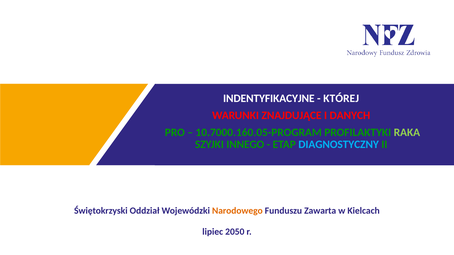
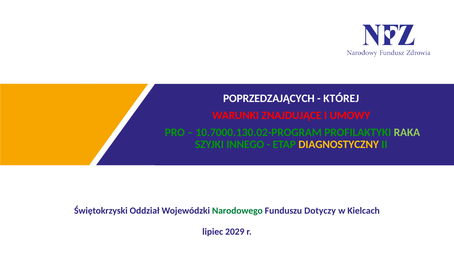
INDENTYFIKACYJNE: INDENTYFIKACYJNE -> POPRZEDZAJĄCYCH (269, 99)
DANYCH: DANYCH -> UMOWY (350, 116)
10.7000.160.05-PROGRAM: 10.7000.160.05-PROGRAM -> 10.7000.130.02-PROGRAM (259, 133)
DIAGNOSTYCZNY colour: light blue -> yellow (339, 145)
Narodowego colour: orange -> green (237, 211)
Zawarta: Zawarta -> Dotyczy (320, 211)
2050: 2050 -> 2029 (235, 232)
